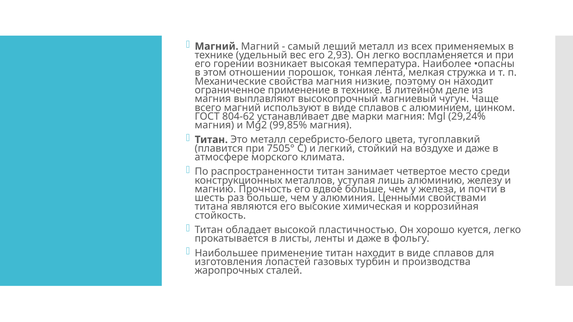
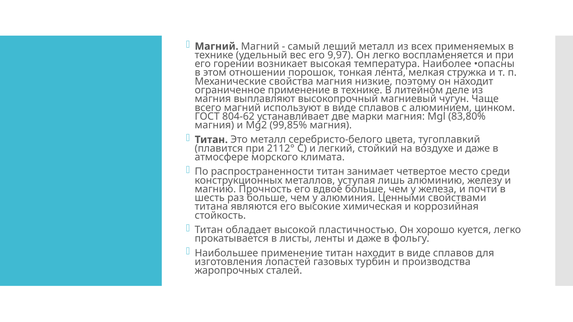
2,93: 2,93 -> 9,97 (340, 55)
29,24%: 29,24% -> 83,80% (467, 117)
7505°: 7505° -> 2112° (281, 149)
